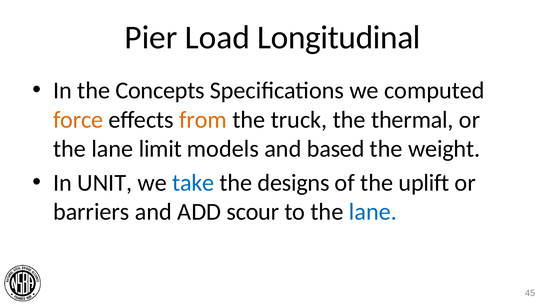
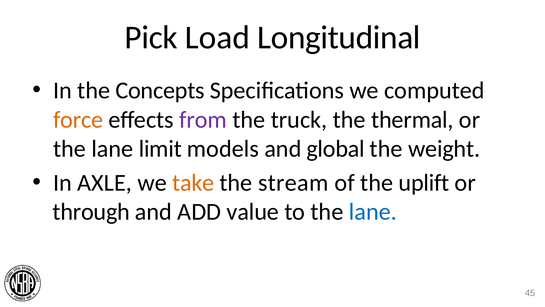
Pier: Pier -> Pick (151, 37)
from colour: orange -> purple (203, 120)
based: based -> global (336, 149)
UNIT: UNIT -> AXLE (105, 183)
take colour: blue -> orange (193, 183)
designs: designs -> stream (293, 183)
barriers: barriers -> through (91, 212)
scour: scour -> value (253, 212)
